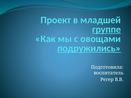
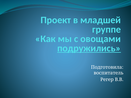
группе underline: present -> none (107, 29)
